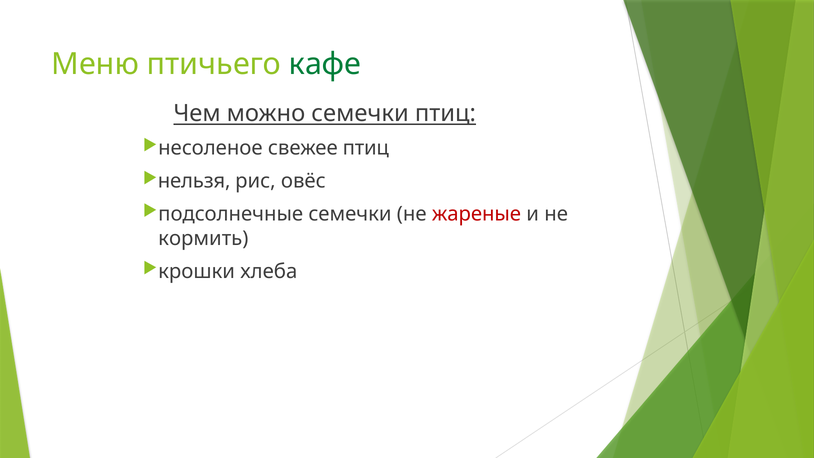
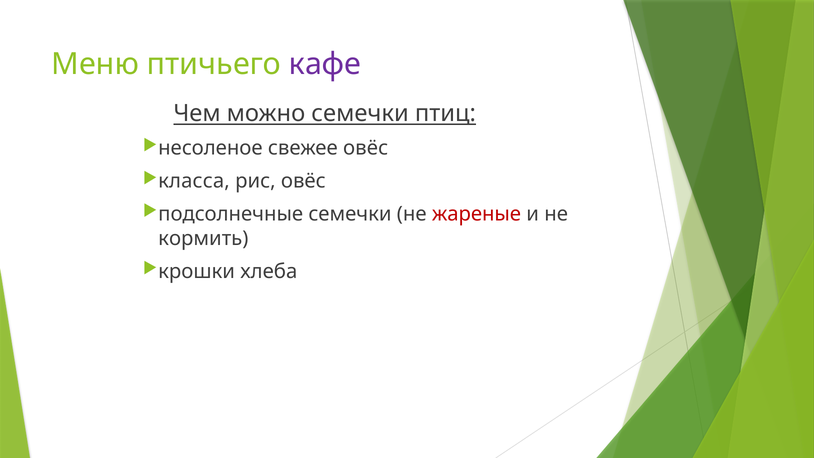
кафе colour: green -> purple (325, 64)
свежее птиц: птиц -> овёс (366, 148)
нельзя: нельзя -> класса (194, 181)
